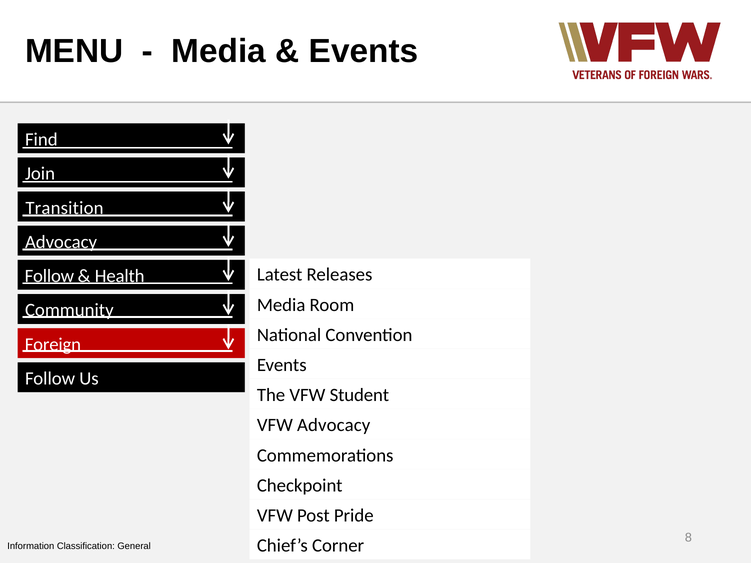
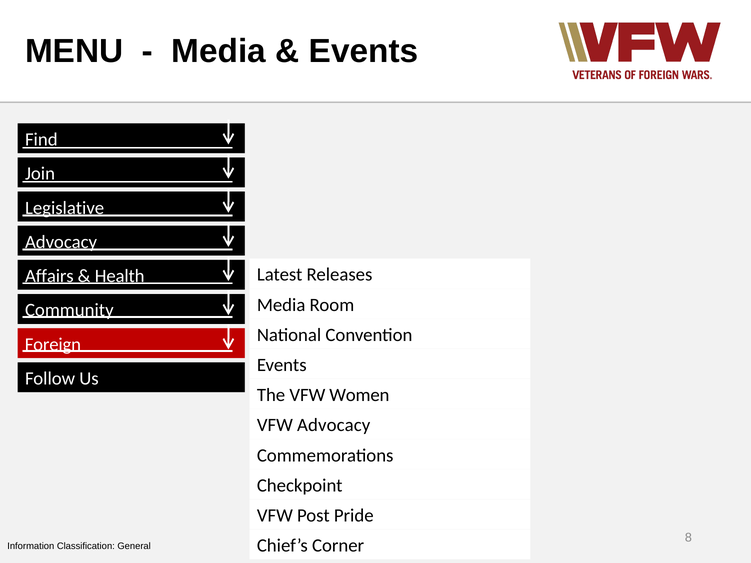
Transition: Transition -> Legislative (65, 208)
Follow: Follow -> Affairs (49, 276)
Student: Student -> Women (359, 395)
